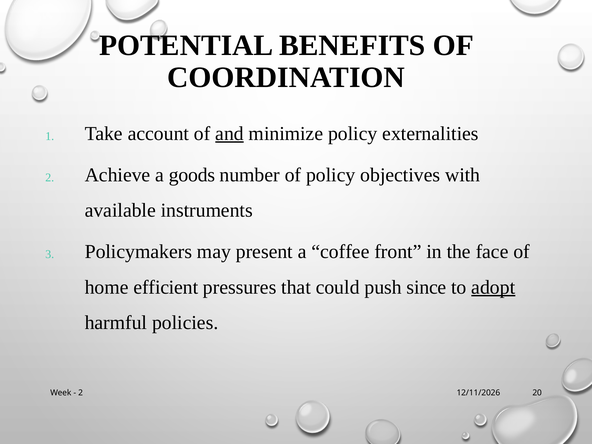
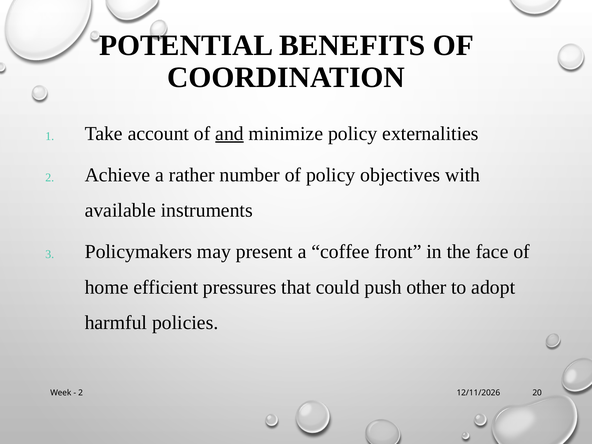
goods: goods -> rather (192, 175)
since: since -> other (427, 287)
adopt underline: present -> none (493, 287)
